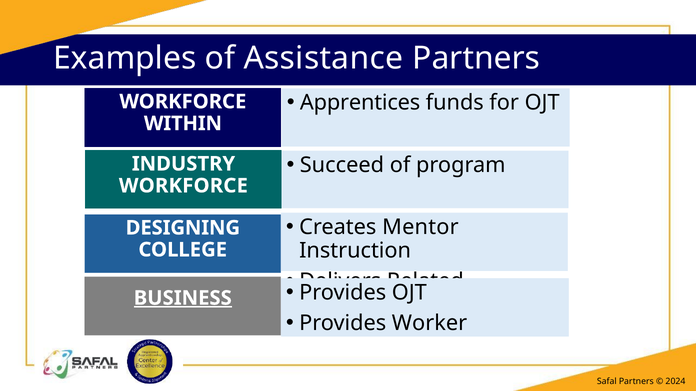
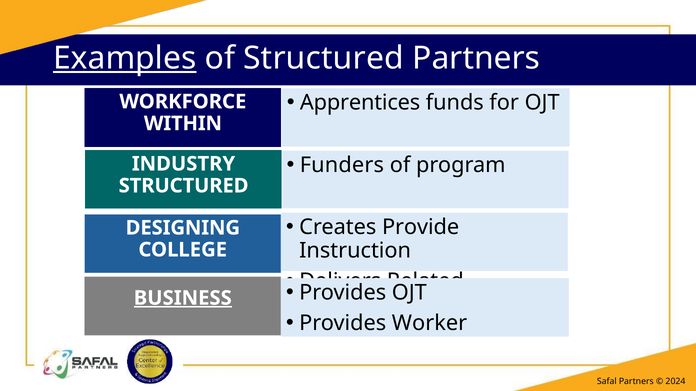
Examples underline: none -> present (125, 58)
of Assistance: Assistance -> Structured (324, 58)
Succeed: Succeed -> Funders (342, 165)
WORKFORCE: WORKFORCE -> STRUCTURED (184, 186)
Mentor: Mentor -> Provide (421, 227)
